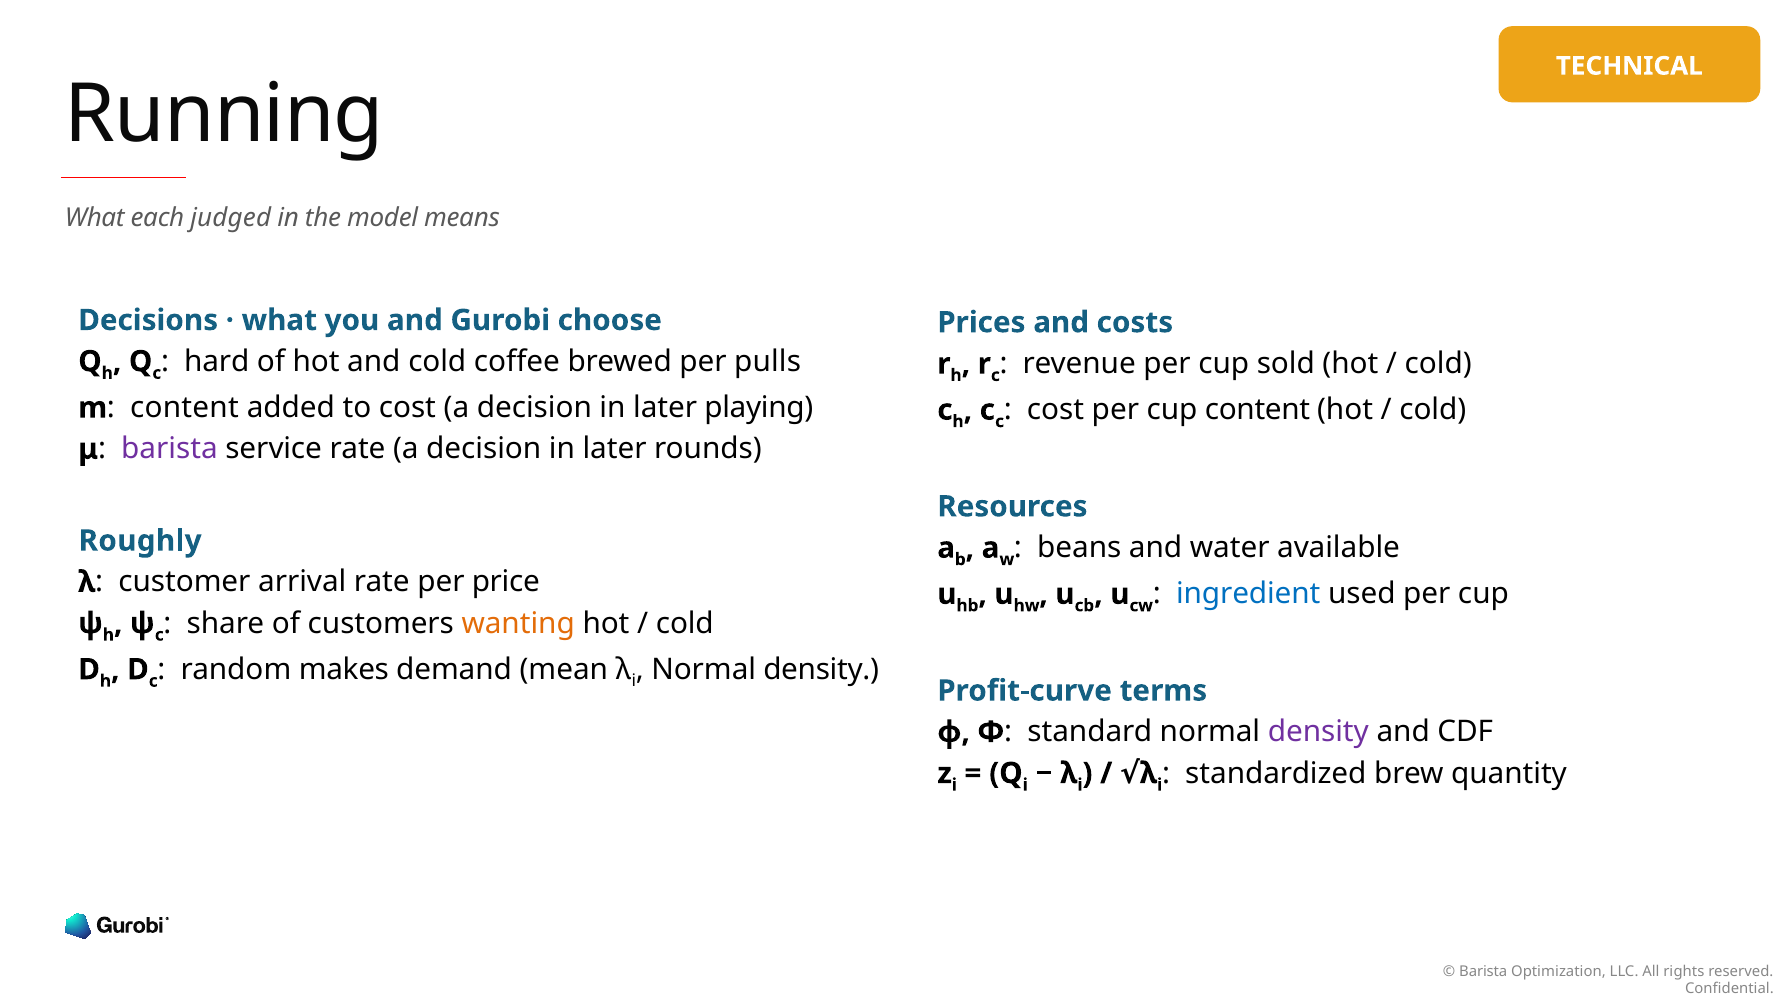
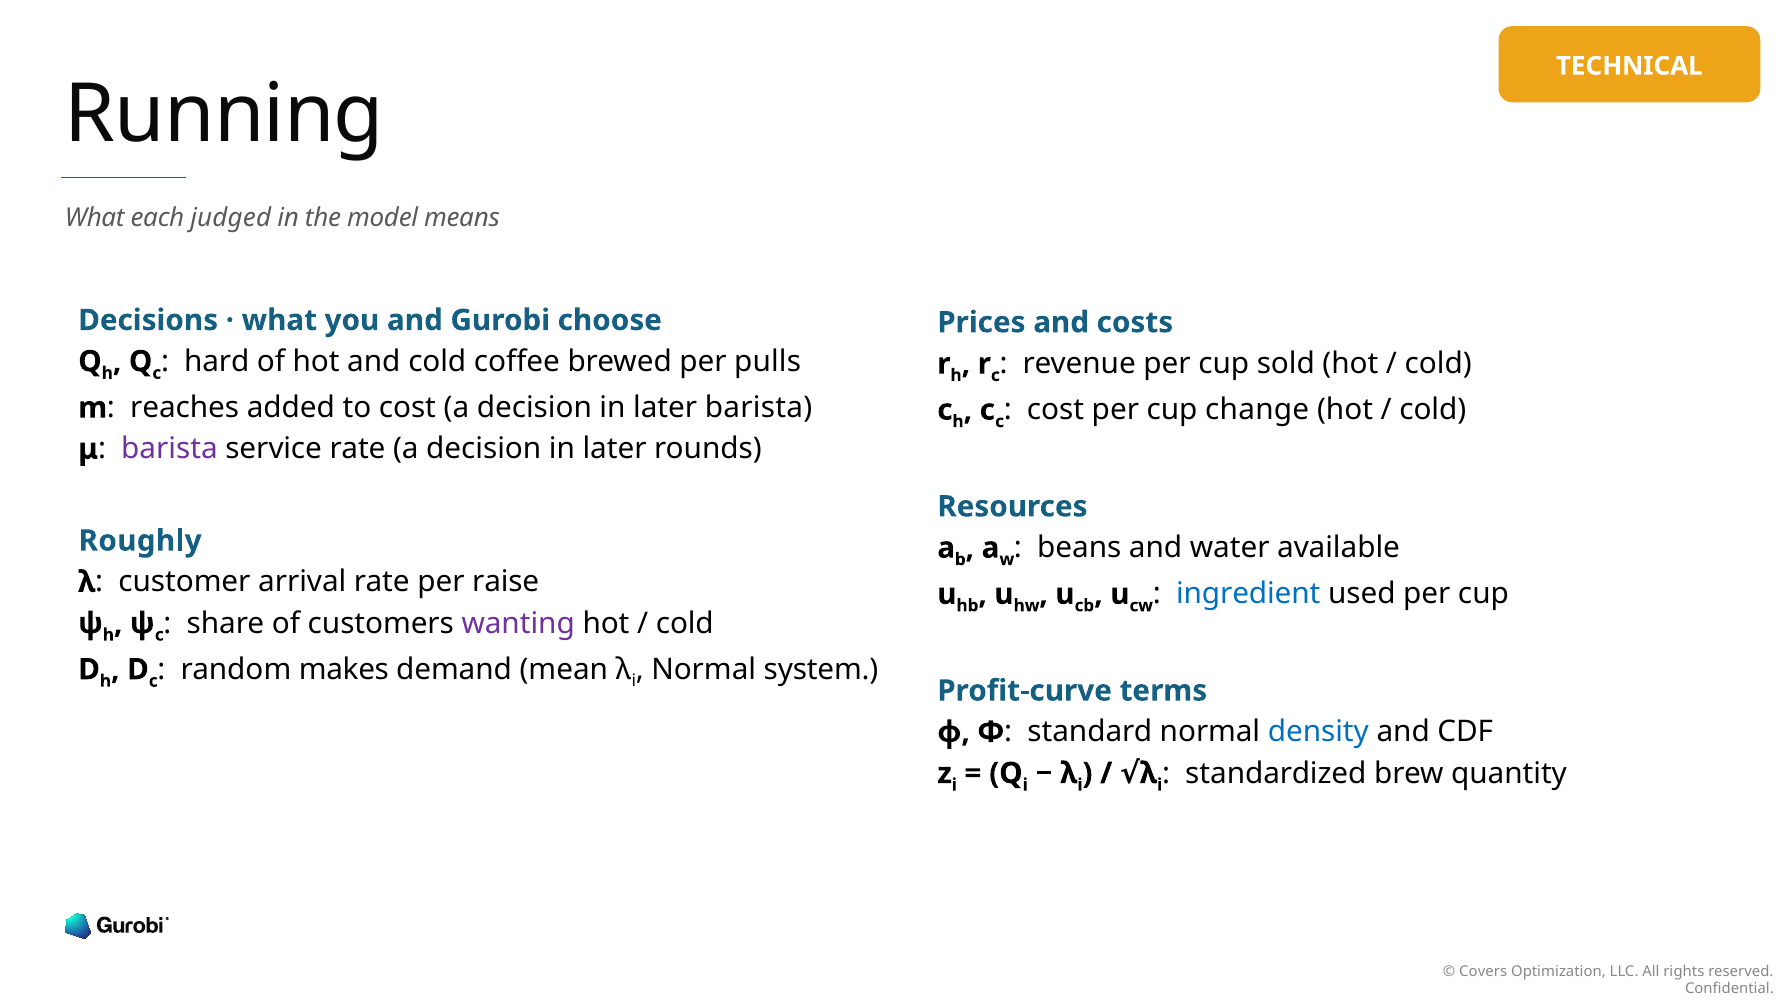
m content: content -> reaches (185, 408)
later playing: playing -> barista (758, 408)
cup content: content -> change (1257, 410)
price: price -> raise (506, 582)
wanting colour: orange -> purple (518, 623)
density: density -> system (821, 670)
density colour: purple -> blue (1318, 732)
Barista: Barista -> Covers (1483, 971)
